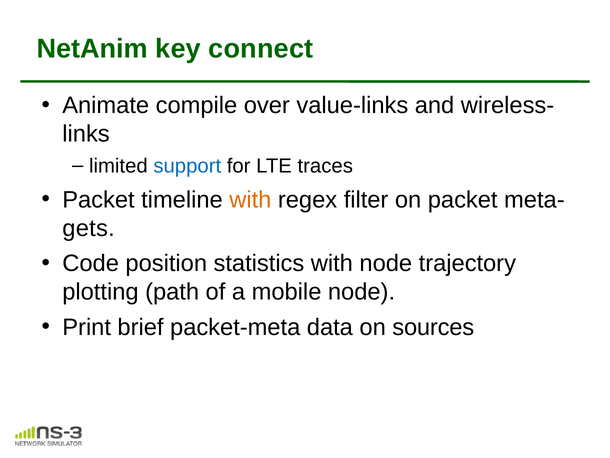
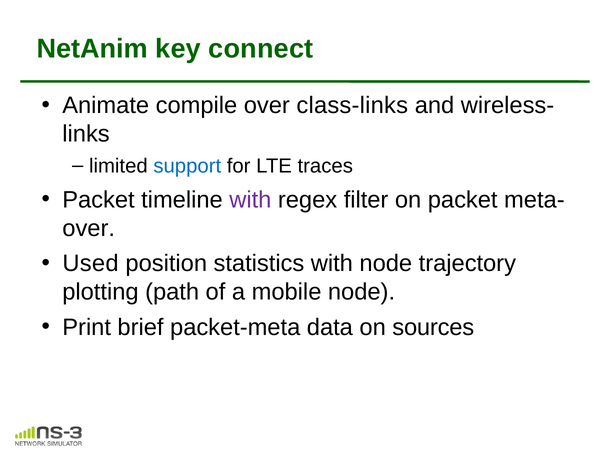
value-links: value-links -> class-links (352, 105)
with colour: orange -> purple (250, 199)
gets: gets -> over (89, 228)
Code: Code -> Used (91, 263)
